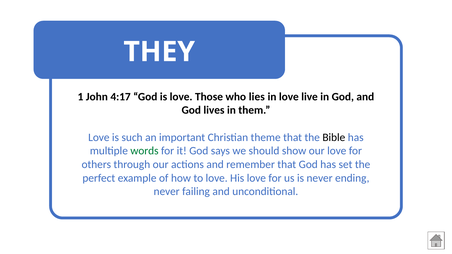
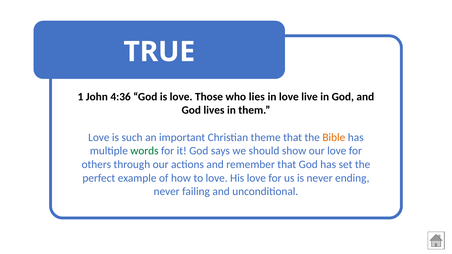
THEY: THEY -> TRUE (159, 52)
4:17: 4:17 -> 4:36 (121, 97)
Bible colour: black -> orange (334, 137)
